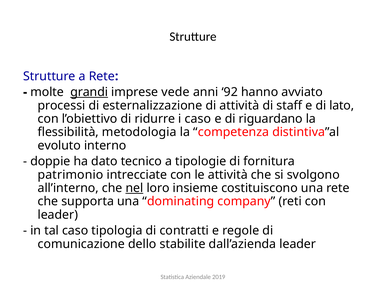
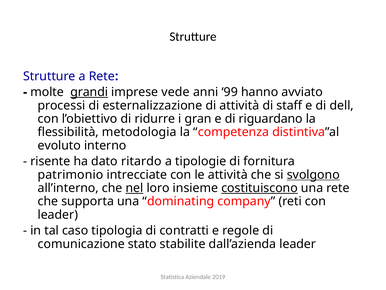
92: 92 -> 99 (230, 92)
lato: lato -> dell (342, 105)
i caso: caso -> gran (198, 119)
doppie: doppie -> risente (50, 161)
tecnico: tecnico -> ritardo (141, 161)
svolgono underline: none -> present (313, 174)
costituiscono underline: none -> present (260, 188)
dello: dello -> stato (142, 244)
